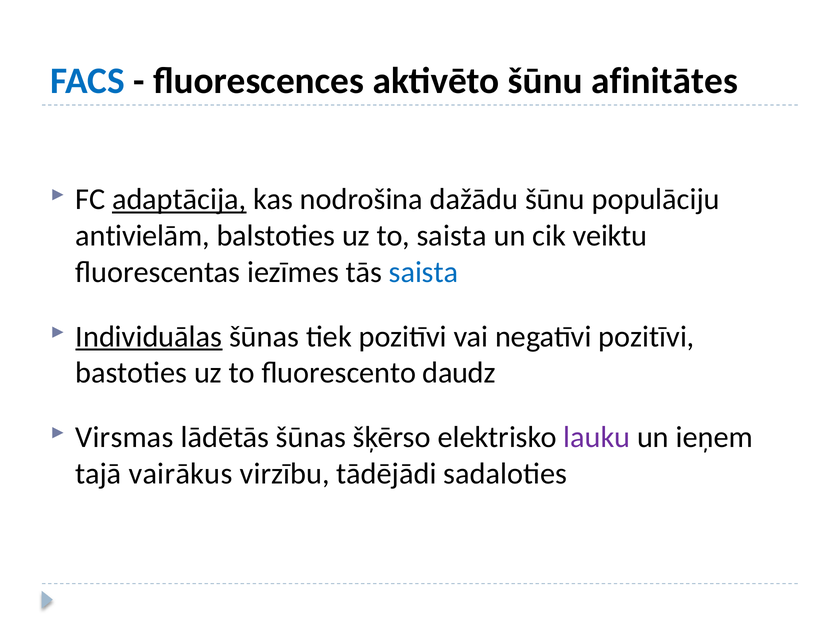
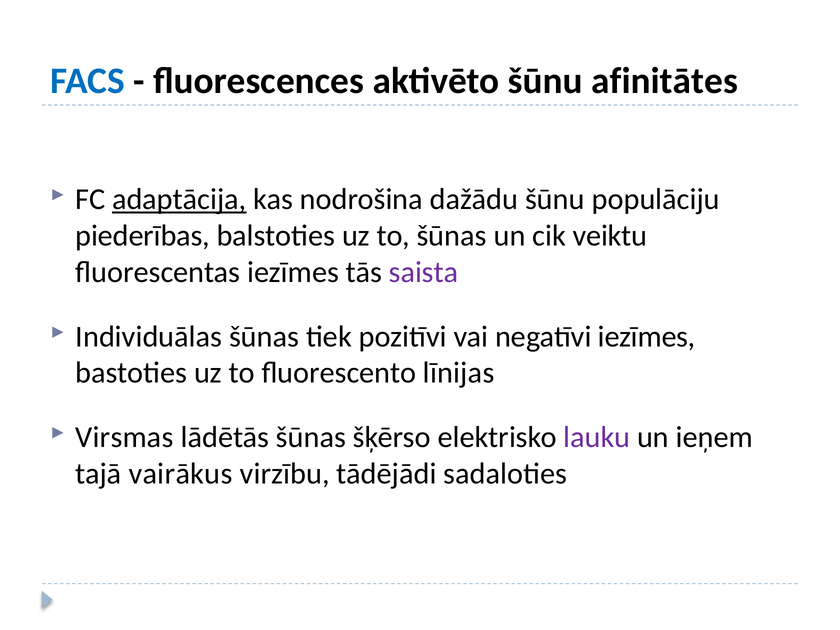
antivielām: antivielām -> piederības (143, 236)
to saista: saista -> šūnas (452, 236)
saista colour: blue -> purple (424, 272)
Individuālas underline: present -> none (149, 337)
negatīvi pozitīvi: pozitīvi -> iezīmes (647, 337)
daudz: daudz -> līnijas (459, 373)
